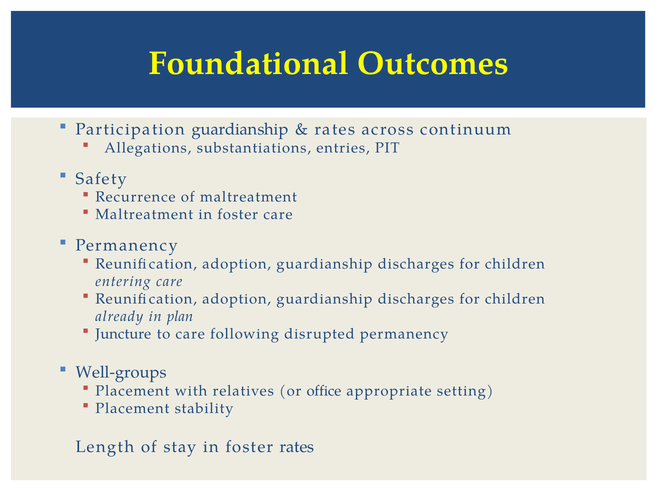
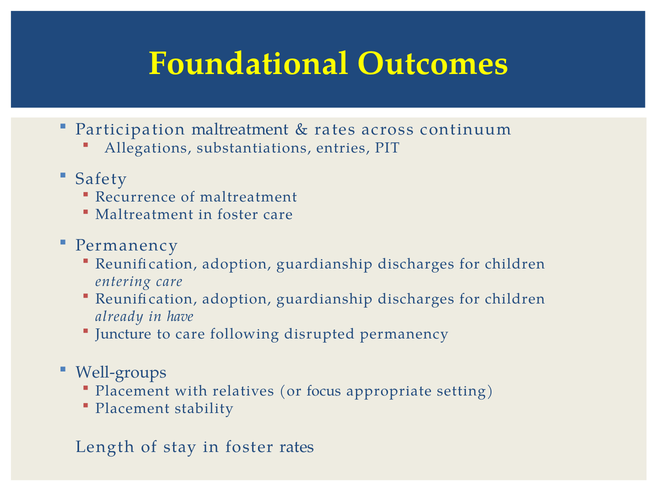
Participation guardianship: guardianship -> maltreatment (240, 129)
plan: plan -> have (180, 317)
office: office -> focus (324, 391)
